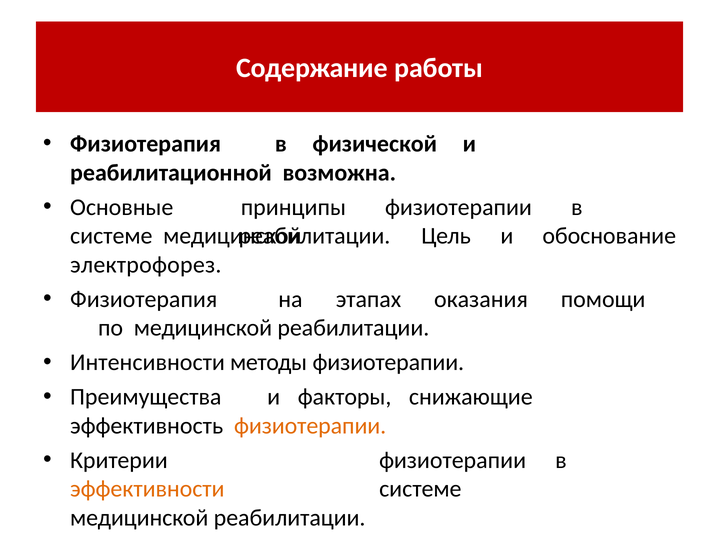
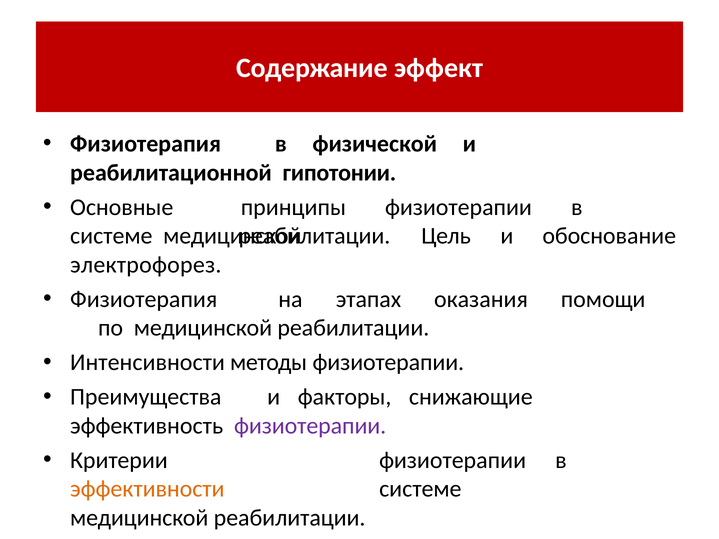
работы: работы -> эффект (439, 68)
возможна: возможна -> гипотонии (339, 173)
физиотерапии colour: orange -> purple (310, 426)
